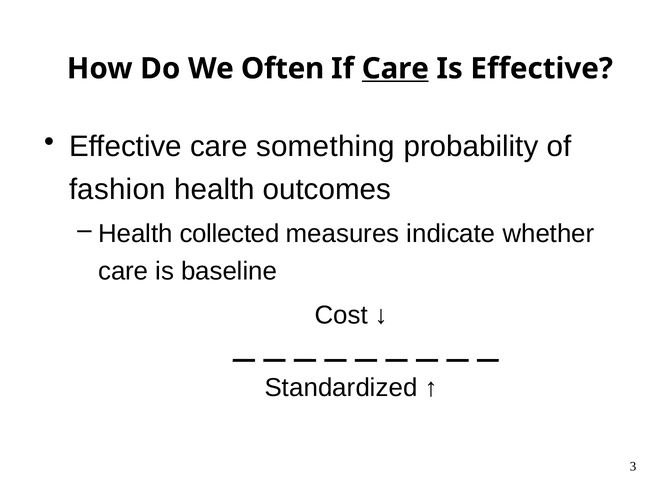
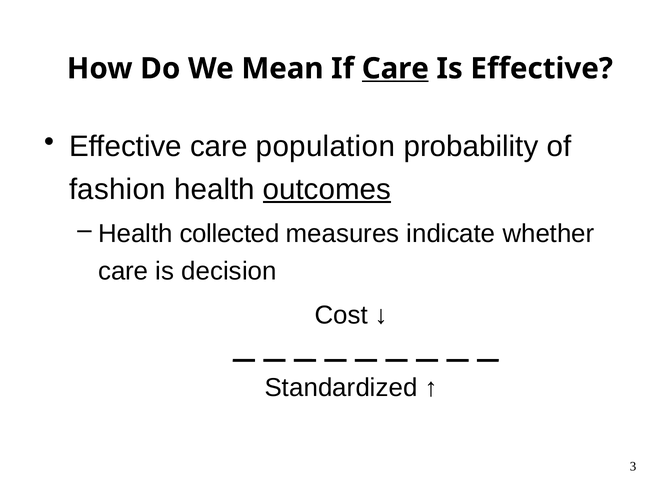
Often: Often -> Mean (282, 69)
something: something -> population (325, 147)
outcomes underline: none -> present (327, 189)
baseline: baseline -> decision (229, 271)
